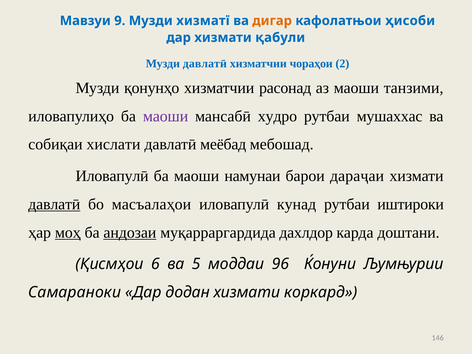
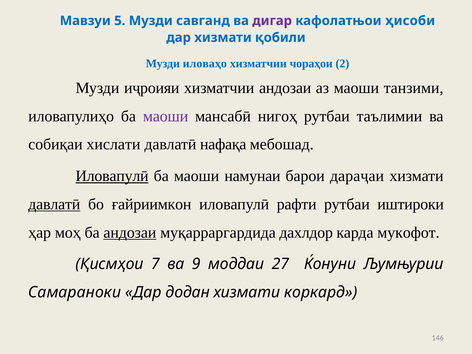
9: 9 -> 5 (120, 21)
хизматї: хизматї -> савганд (203, 21)
дигар colour: orange -> purple (272, 21)
қабули: қабули -> қобили (280, 38)
Музди давлатӣ: давлатӣ -> иловаҳо (205, 64)
қонунҳо: қонунҳо -> иҷроияи (152, 88)
хизматчии расонад: расонад -> андозаи (285, 88)
худро: худро -> нигоҳ (277, 116)
мушаххас: мушаххас -> таълимии (389, 116)
меёбад: меёбад -> нафақа (223, 144)
Иловапулӣ underline: none -> present (112, 176)
масъалаҳои: масъалаҳои -> ғайриимкон (152, 204)
кунад: кунад -> рафти (297, 204)
моҳ underline: present -> none (68, 233)
доштани: доштани -> мукофот (408, 233)
6: 6 -> 7 (155, 264)
5: 5 -> 9 (196, 264)
96: 96 -> 27 (280, 264)
